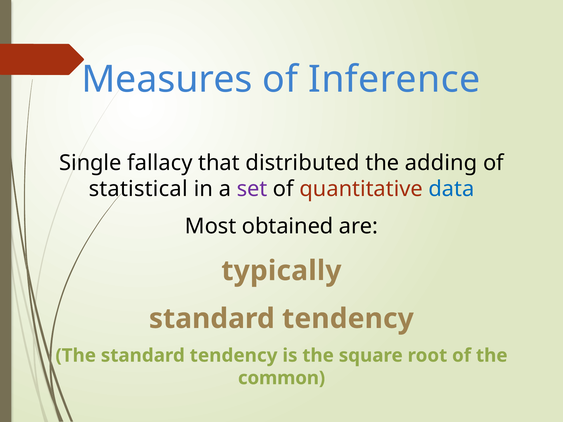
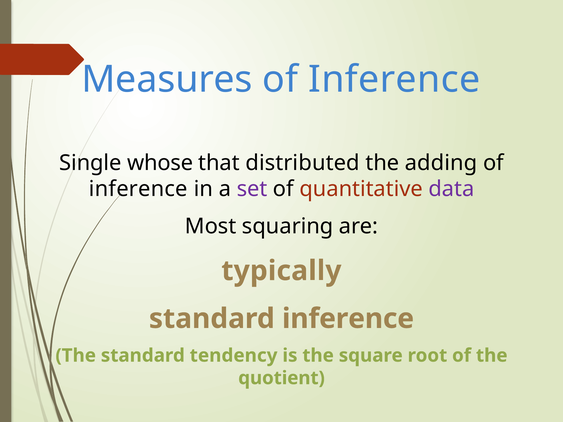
fallacy: fallacy -> whose (160, 163)
statistical: statistical -> inference (138, 189)
data colour: blue -> purple (451, 189)
obtained: obtained -> squaring (288, 226)
tendency: tendency -> inference (348, 319)
common: common -> quotient (282, 378)
